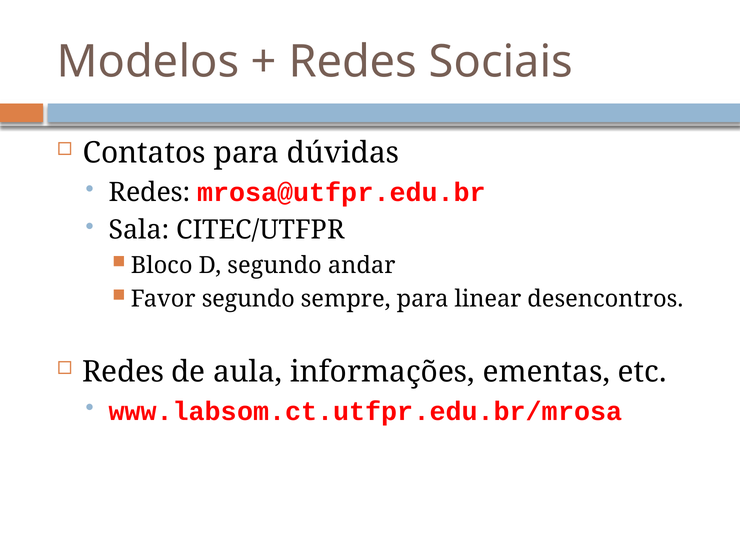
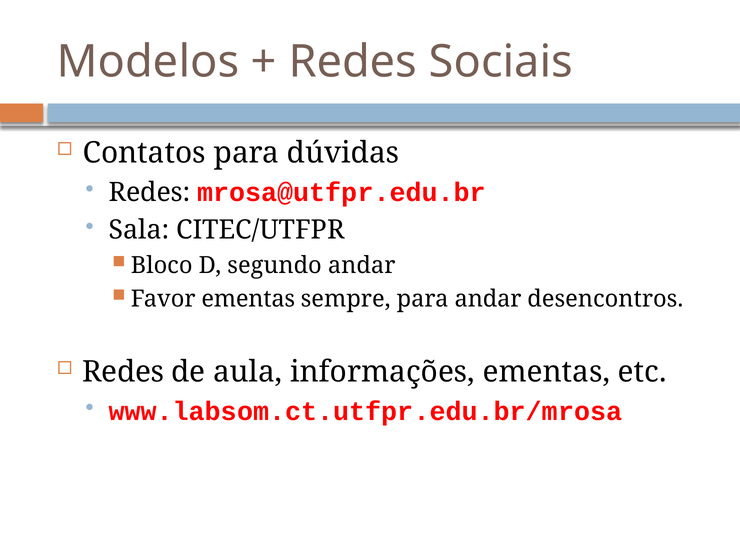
Favor segundo: segundo -> ementas (248, 299)
para linear: linear -> andar (488, 299)
